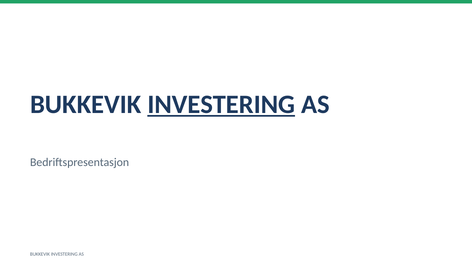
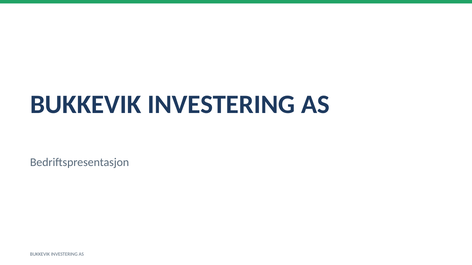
INVESTERING underline: present -> none (221, 105)
